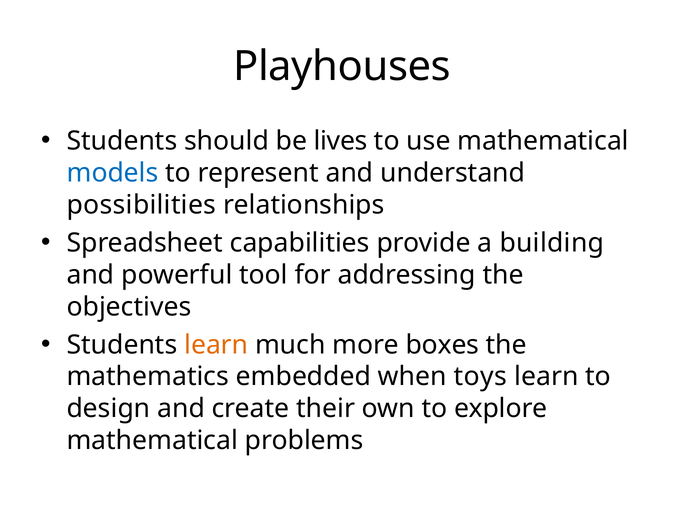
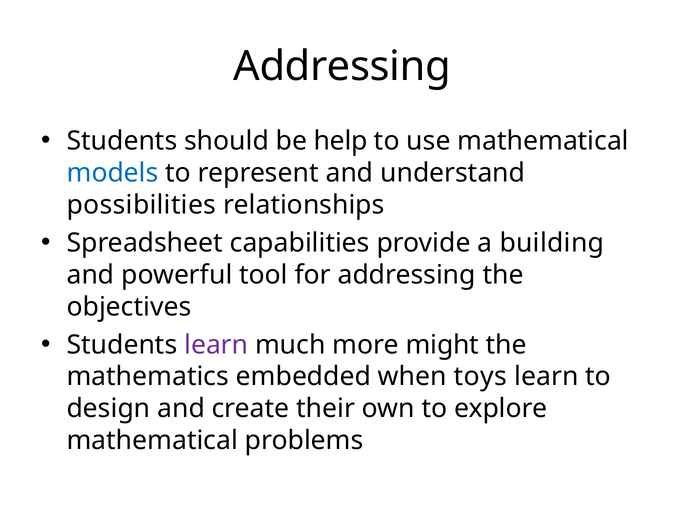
Playhouses: Playhouses -> Addressing (342, 66)
lives: lives -> help (341, 141)
learn colour: orange -> purple (216, 345)
boxes: boxes -> might (442, 345)
